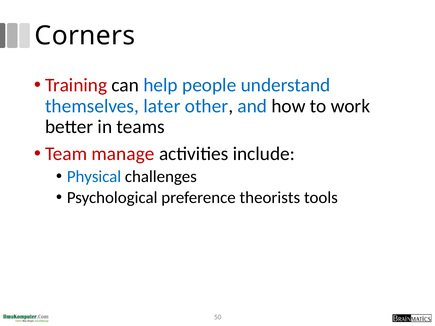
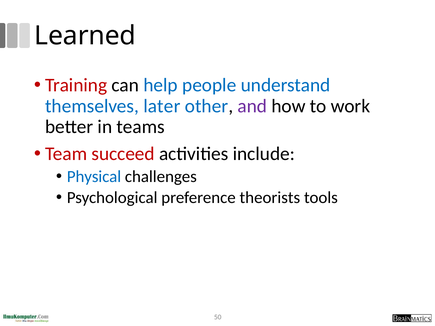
Corners: Corners -> Learned (85, 36)
and colour: blue -> purple (252, 106)
manage: manage -> succeed (123, 154)
